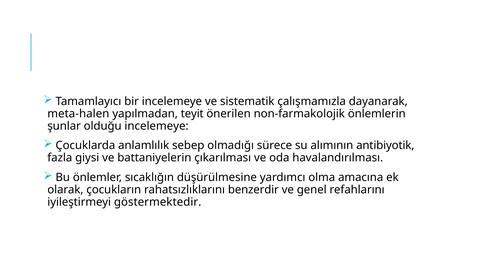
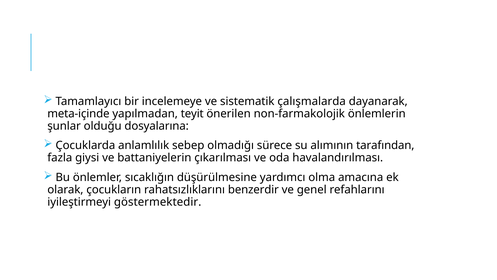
çalışmamızla: çalışmamızla -> çalışmalarda (312, 101)
meta-halen: meta-halen -> meta-içinde (78, 113)
olduğu incelemeye: incelemeye -> dosyalarına (157, 126)
antibiyotik: antibiyotik -> tarafından (385, 145)
